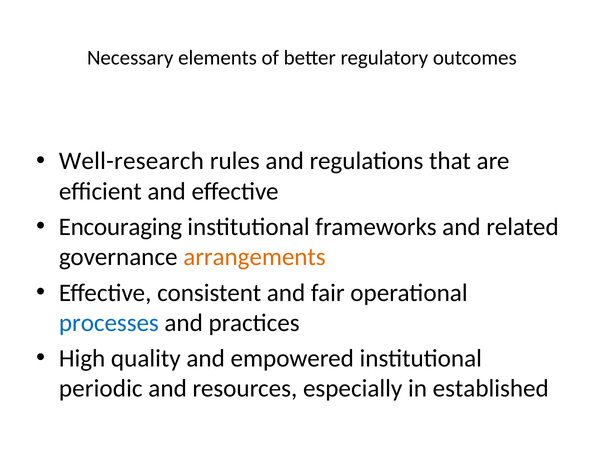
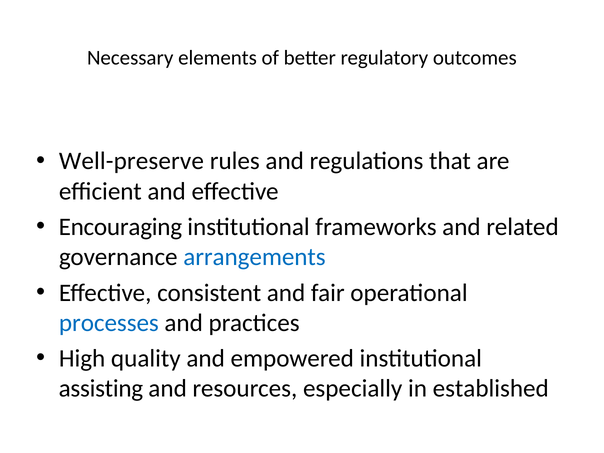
Well-research: Well-research -> Well-preserve (131, 161)
arrangements colour: orange -> blue (254, 257)
periodic: periodic -> assisting (101, 389)
